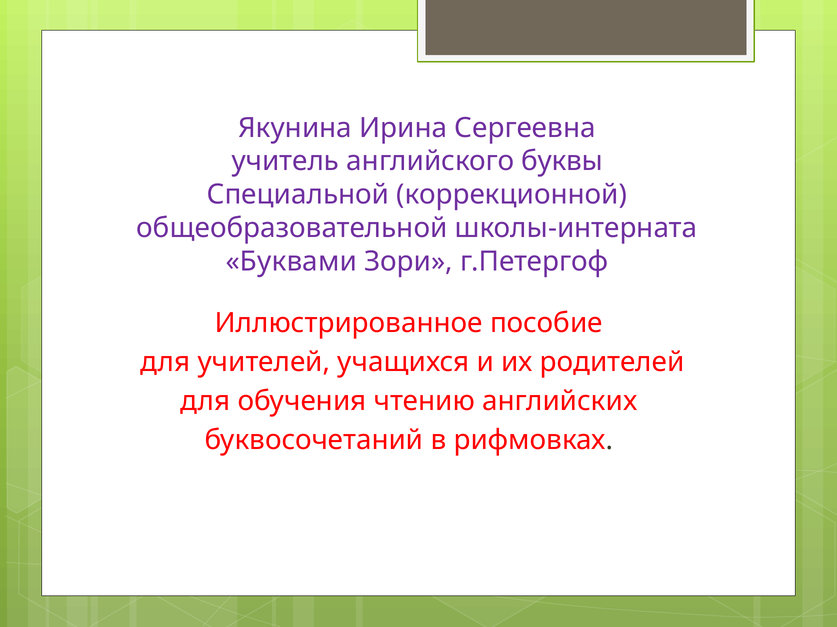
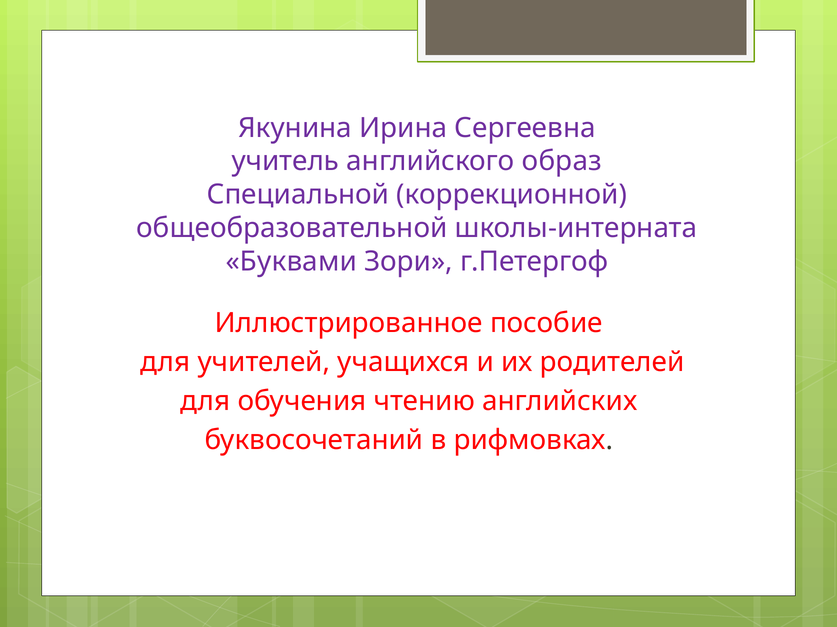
буквы: буквы -> образ (562, 161)
